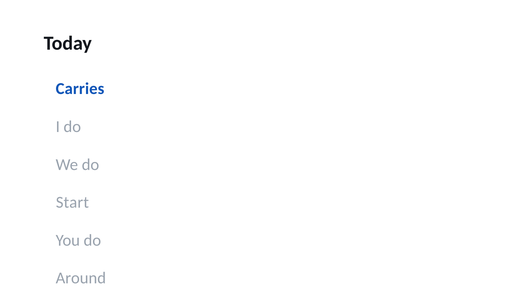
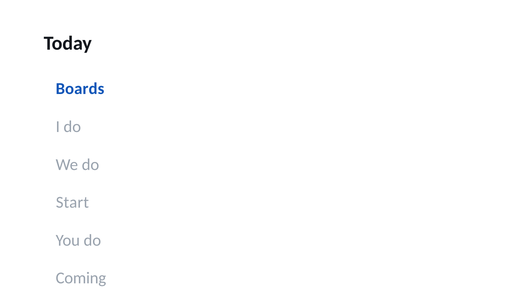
Carries: Carries -> Boards (80, 89)
Around: Around -> Coming (81, 278)
